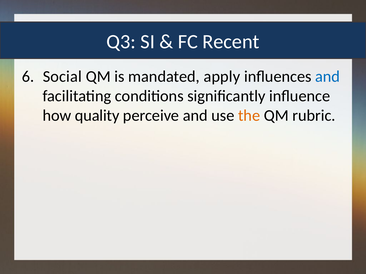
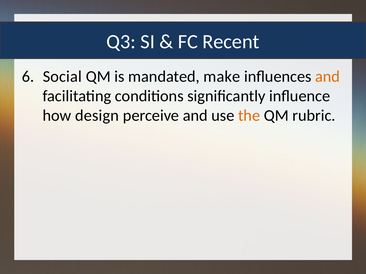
apply: apply -> make (222, 77)
and colour: blue -> orange (328, 77)
quality: quality -> design (97, 116)
